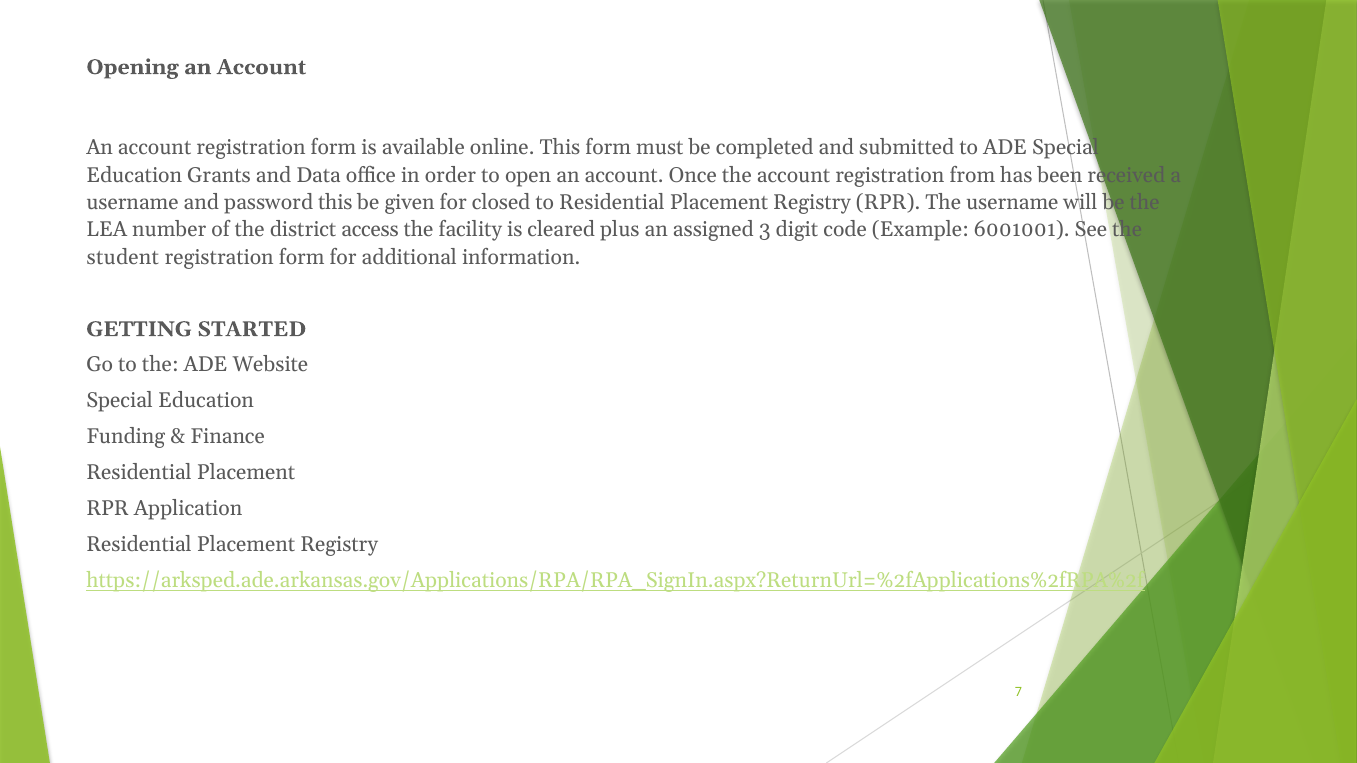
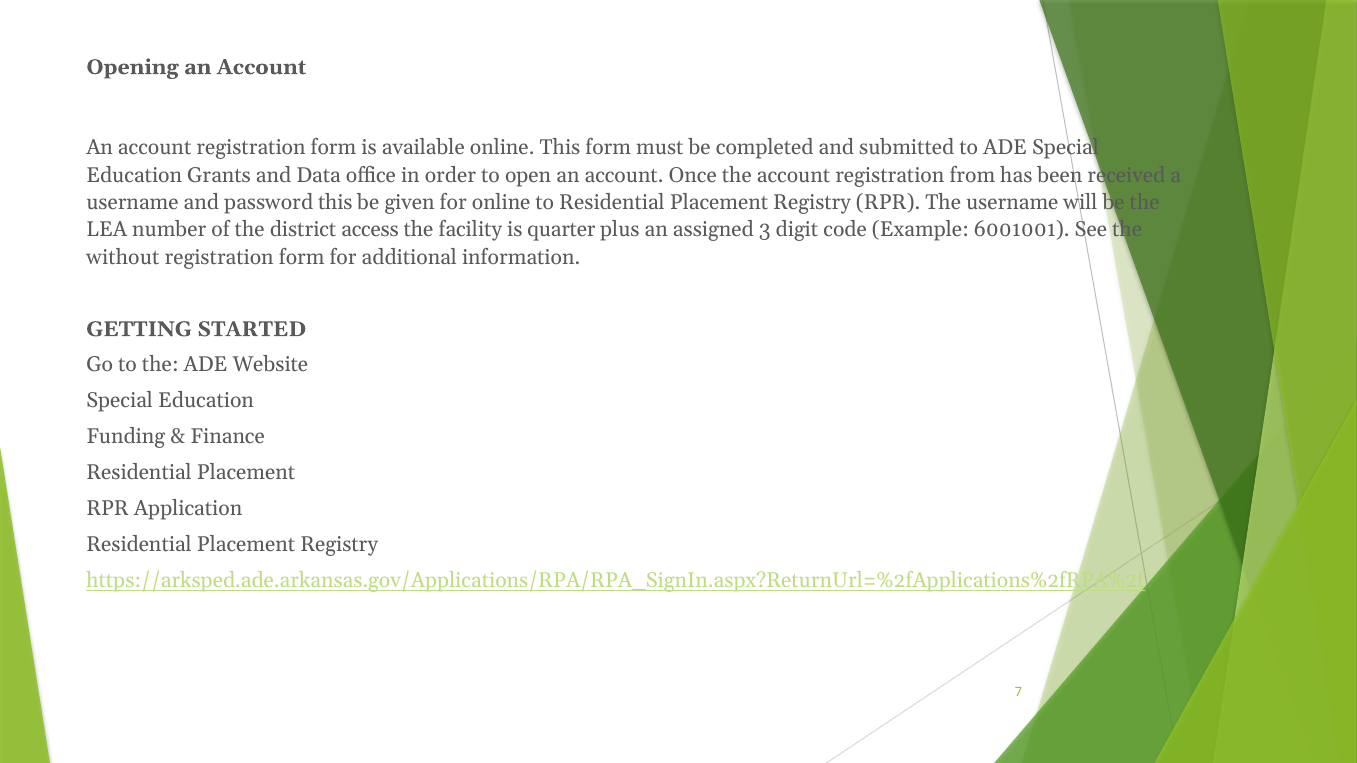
for closed: closed -> online (501, 203)
cleared: cleared -> quarter (561, 230)
student: student -> without (123, 258)
